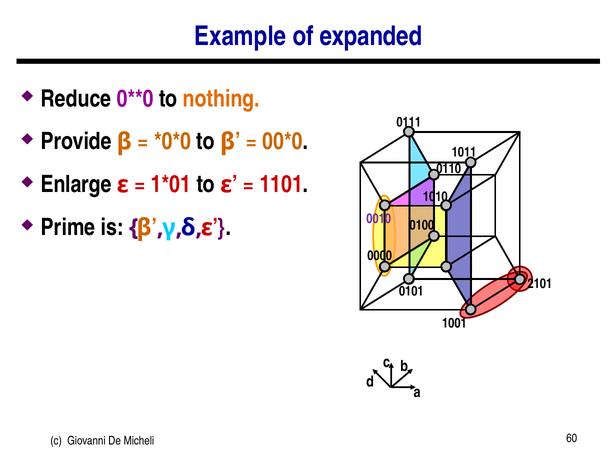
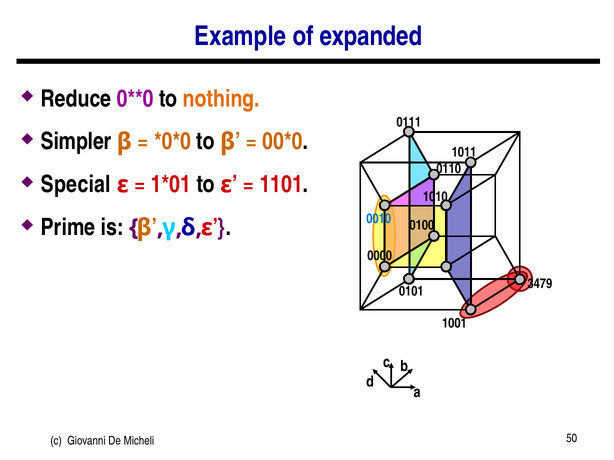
Provide: Provide -> Simpler (76, 142)
Enlarge: Enlarge -> Special (76, 185)
0010 colour: purple -> blue (379, 219)
2101: 2101 -> 3479 (540, 284)
60: 60 -> 50 (572, 439)
